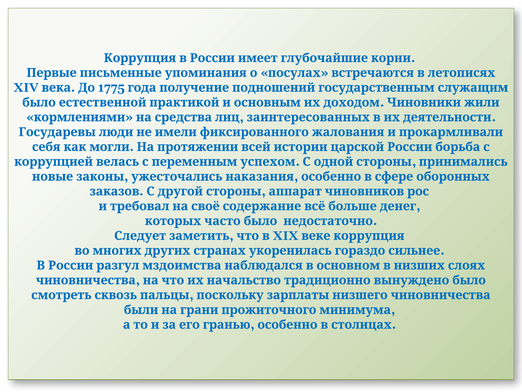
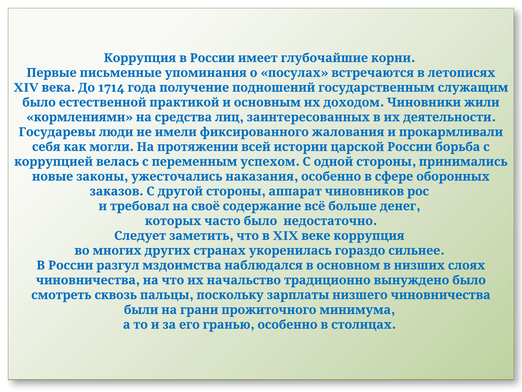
1775: 1775 -> 1714 (111, 88)
